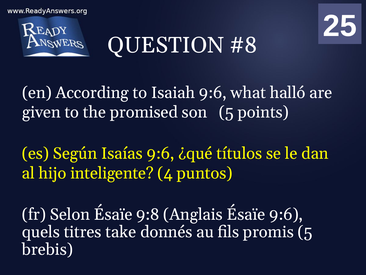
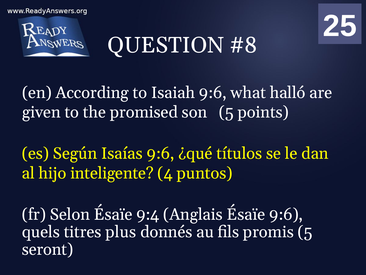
9:8: 9:8 -> 9:4 (148, 214)
take: take -> plus (121, 232)
brebis: brebis -> seront (48, 249)
